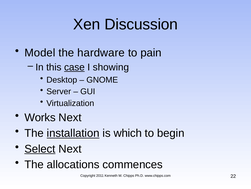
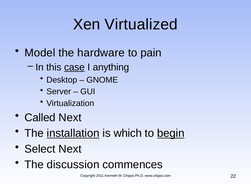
Discussion: Discussion -> Virtualized (141, 24)
showing: showing -> anything (111, 67)
Works: Works -> Called (40, 117)
begin underline: none -> present (171, 133)
Select underline: present -> none (40, 148)
allocations: allocations -> discussion (73, 164)
